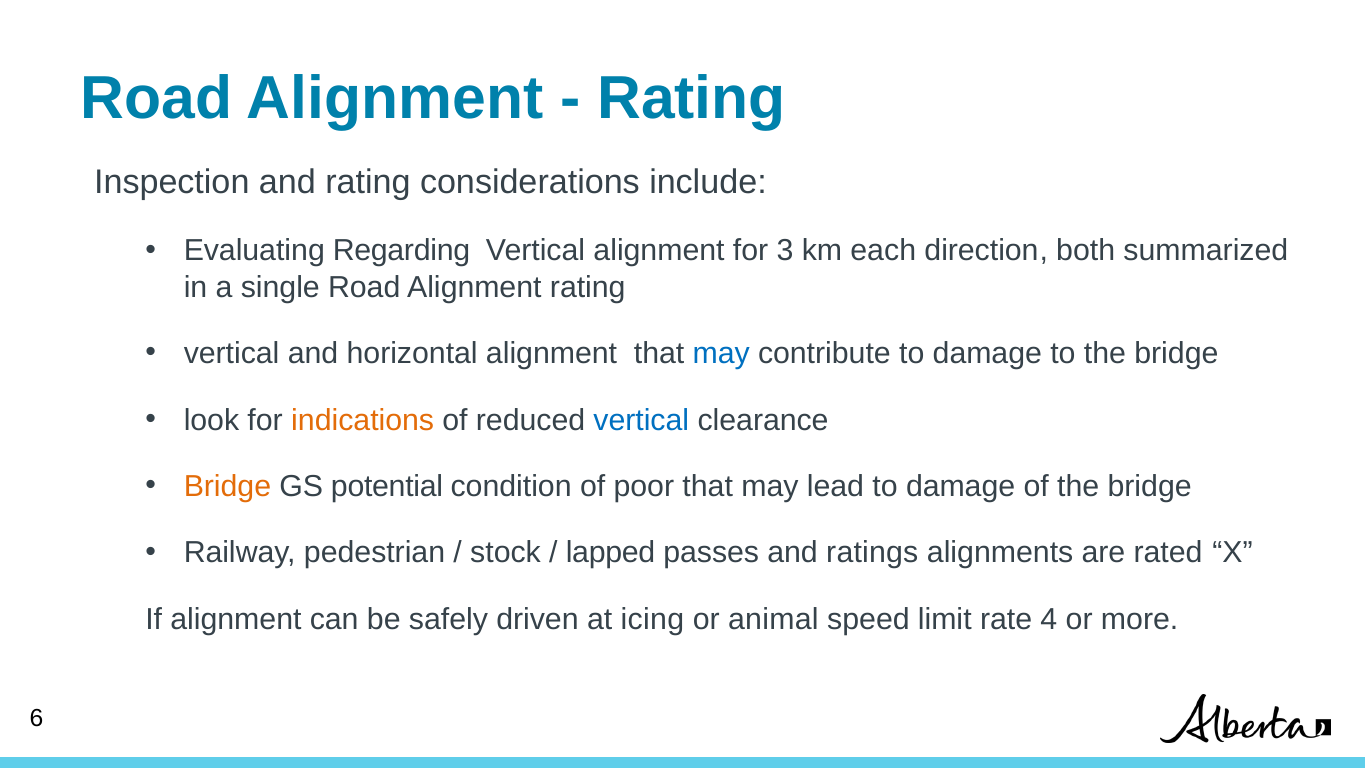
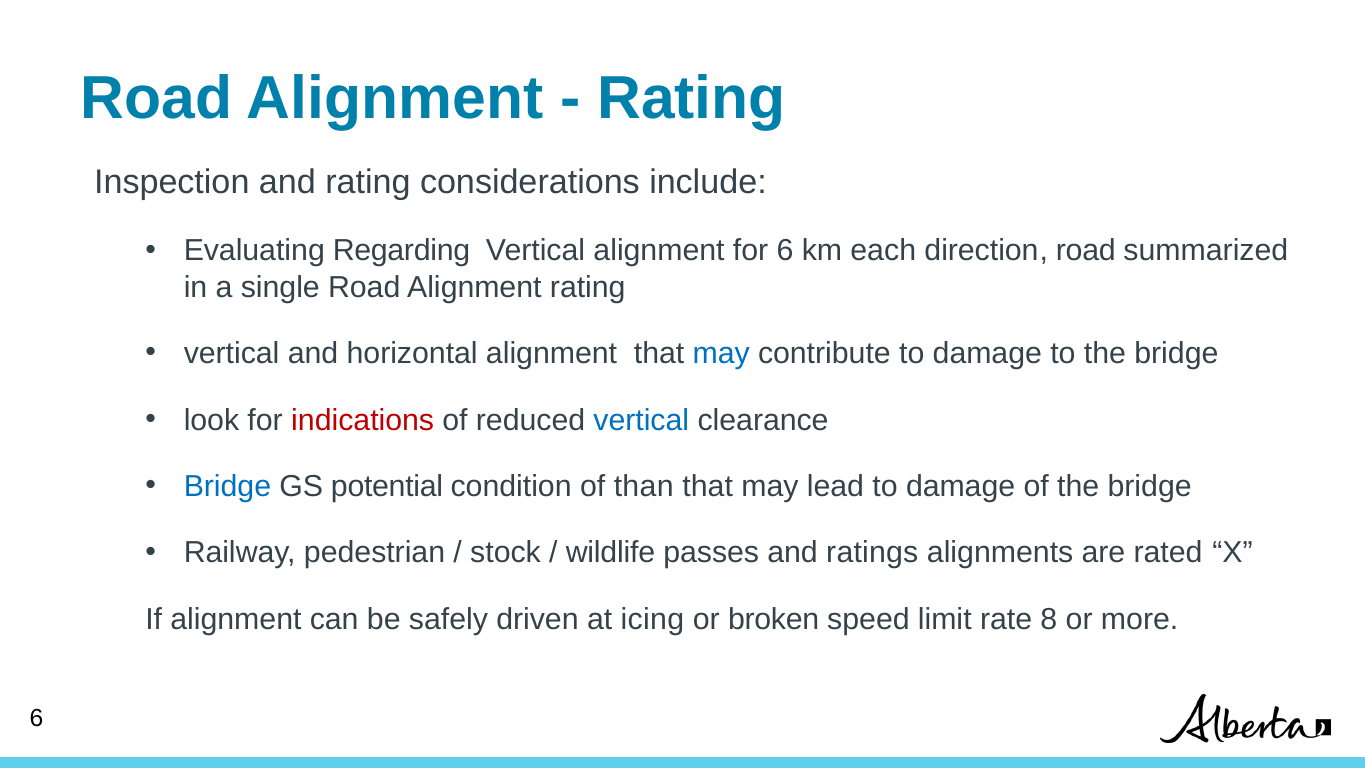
for 3: 3 -> 6 (785, 251)
direction both: both -> road (1086, 251)
indications colour: orange -> red (363, 420)
Bridge colour: orange -> blue (227, 486)
poor: poor -> than (644, 486)
lapped: lapped -> wildlife (611, 553)
animal: animal -> broken (774, 619)
4: 4 -> 8 (1049, 619)
